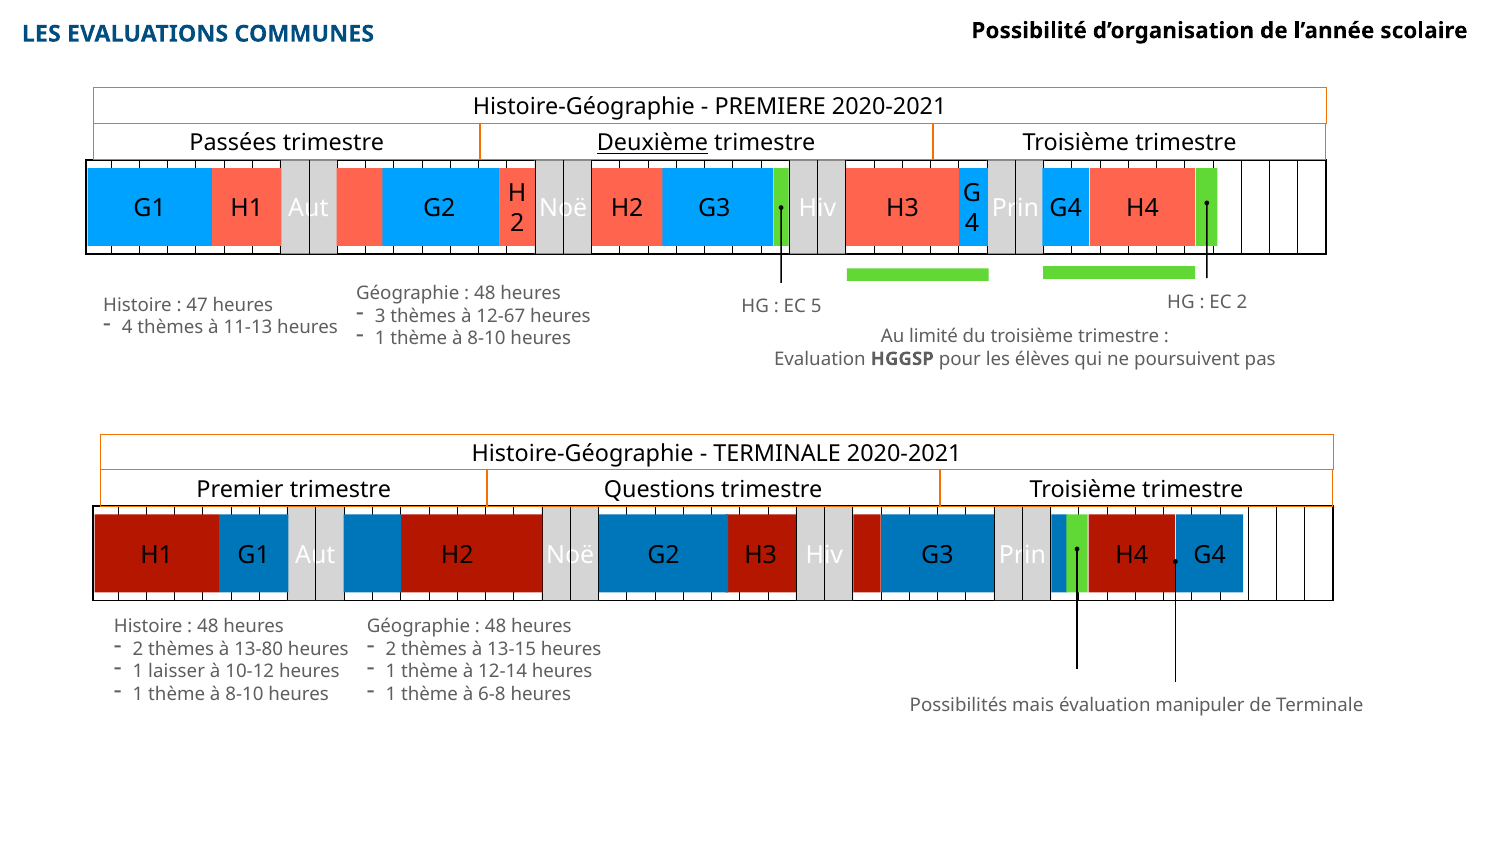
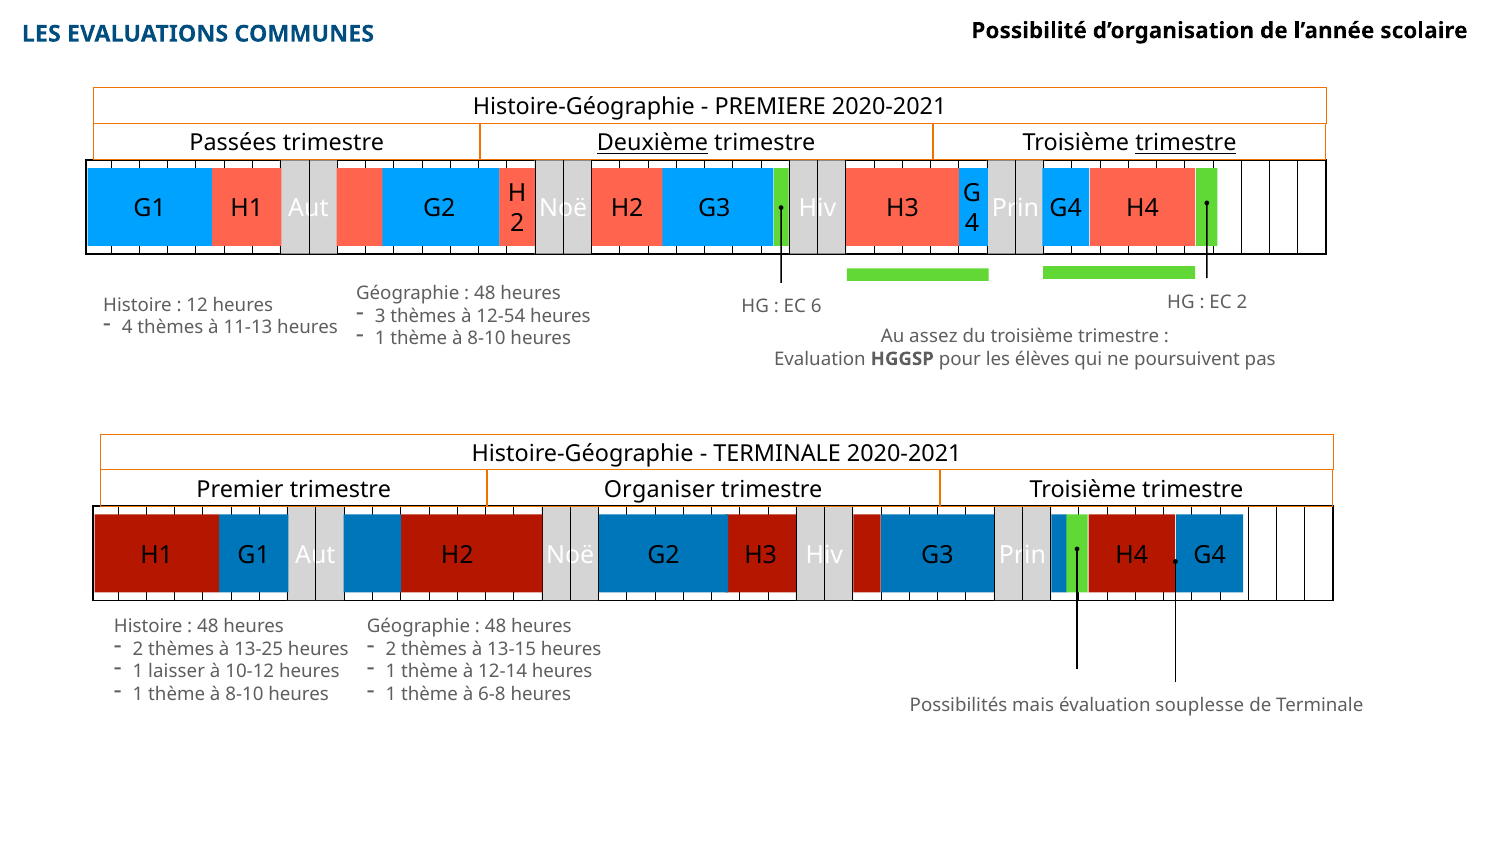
trimestre underline: none -> present (1186, 143)
47: 47 -> 12 (197, 305)
5: 5 -> 6 (816, 307)
12-67: 12-67 -> 12-54 (501, 316)
limité: limité -> assez (933, 336)
Questions: Questions -> Organiser (659, 490)
13-80: 13-80 -> 13-25 (259, 649)
manipuler: manipuler -> souplesse (1200, 706)
